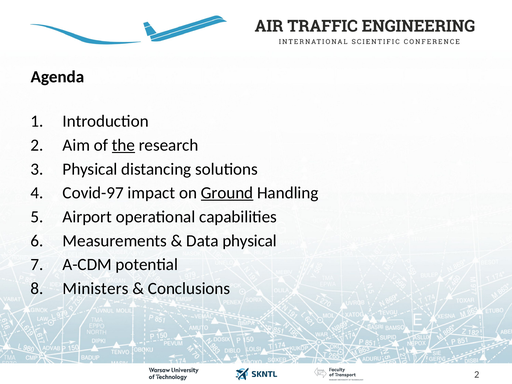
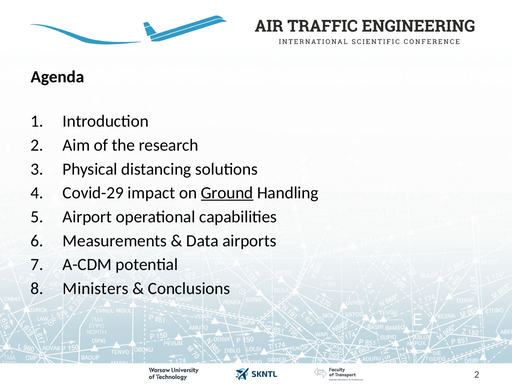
the underline: present -> none (124, 145)
Covid-97: Covid-97 -> Covid-29 (93, 193)
Data physical: physical -> airports (249, 241)
